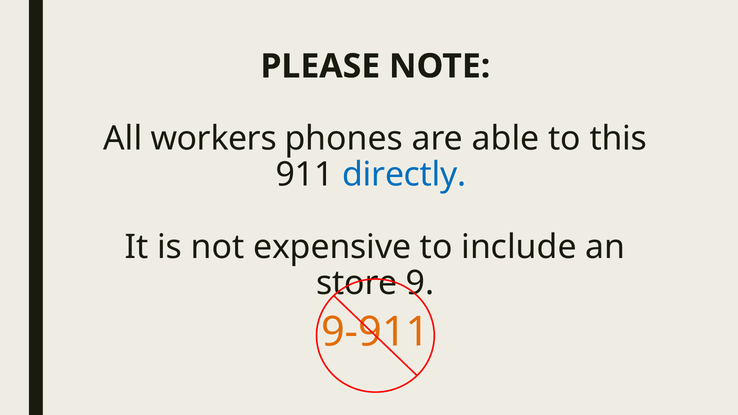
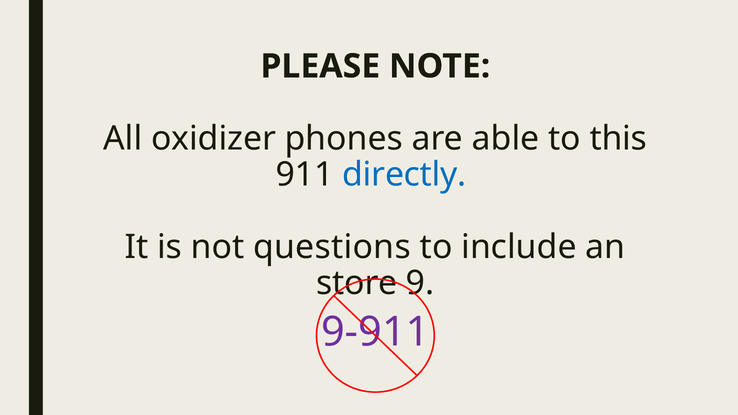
workers: workers -> oxidizer (214, 139)
expensive: expensive -> questions (332, 247)
9-911 colour: orange -> purple (375, 332)
